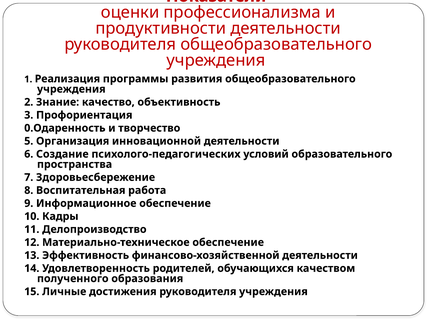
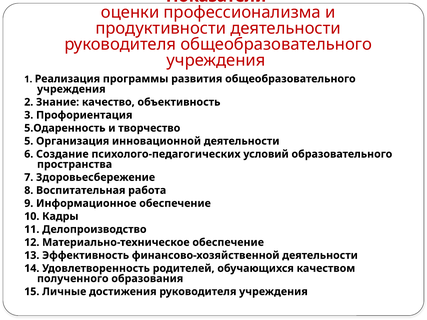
0.Одаренность: 0.Одаренность -> 5.Одаренность (65, 128)
